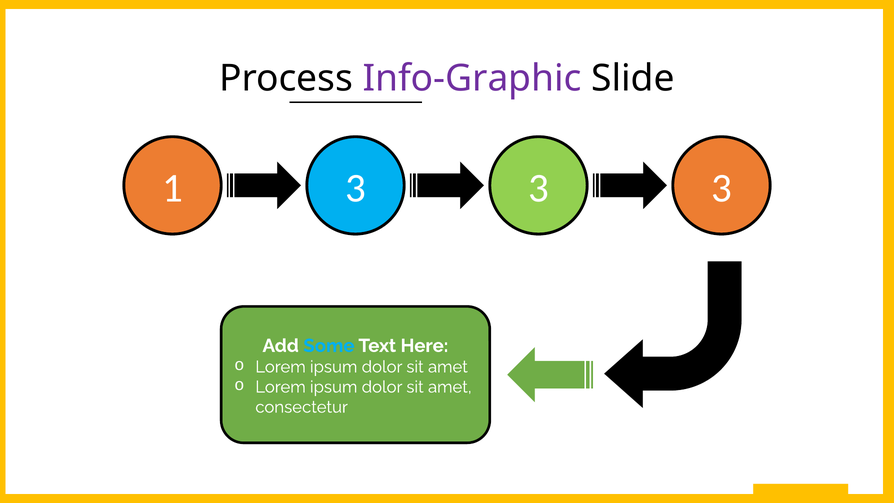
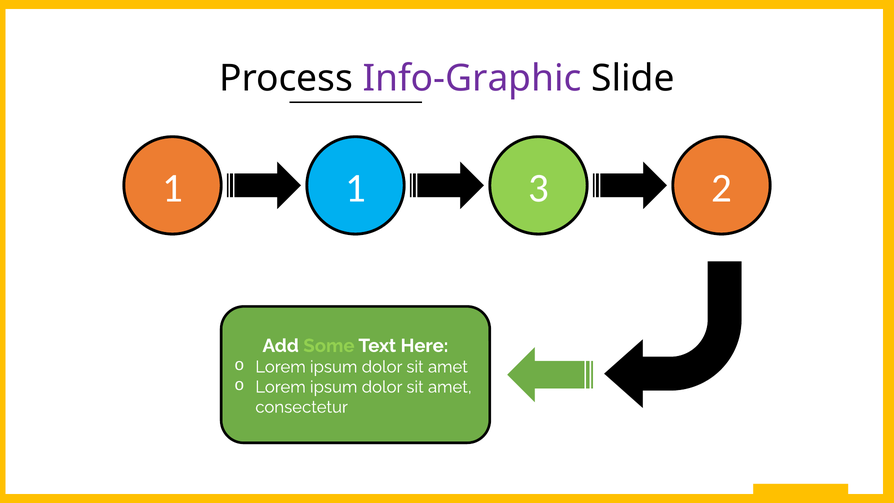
1 3: 3 -> 1 (355, 188)
3: 3 -> 2 (721, 188)
Some colour: light blue -> light green (329, 346)
